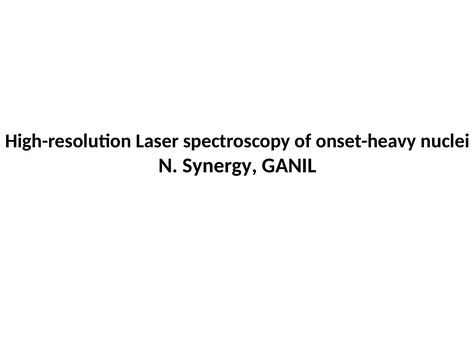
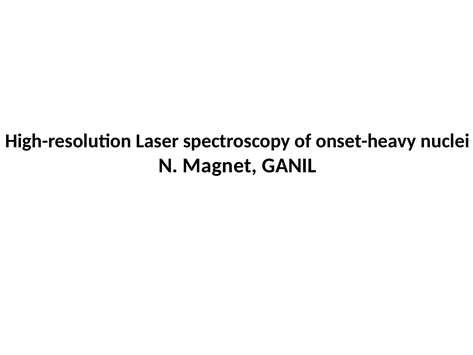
Synergy: Synergy -> Magnet (220, 165)
